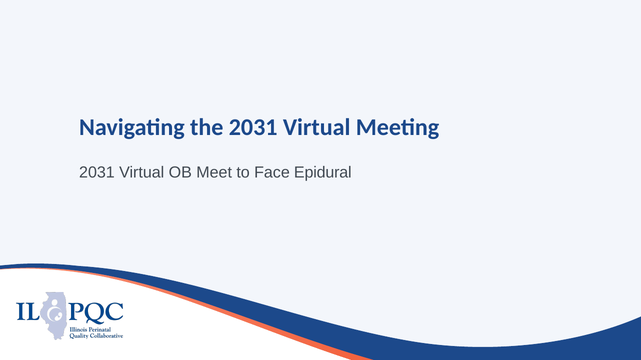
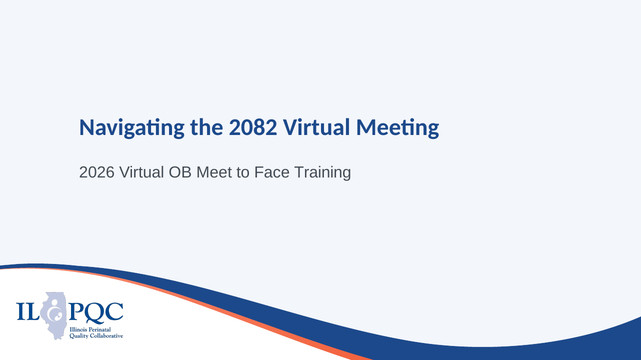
the 2031: 2031 -> 2082 (253, 128)
2031: 2031 -> 2026 (97, 173)
Epidural: Epidural -> Training (323, 173)
